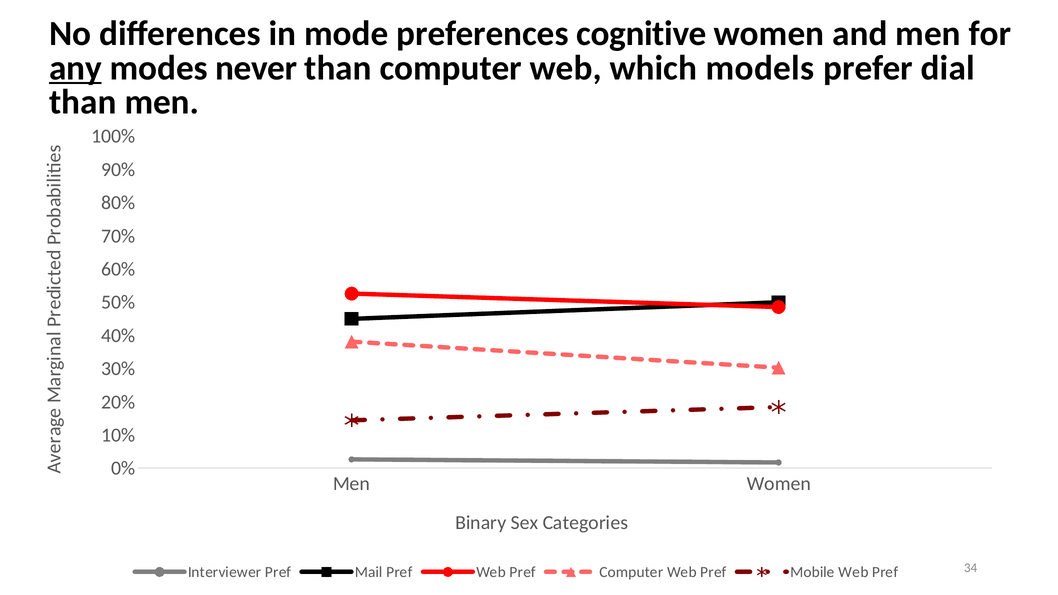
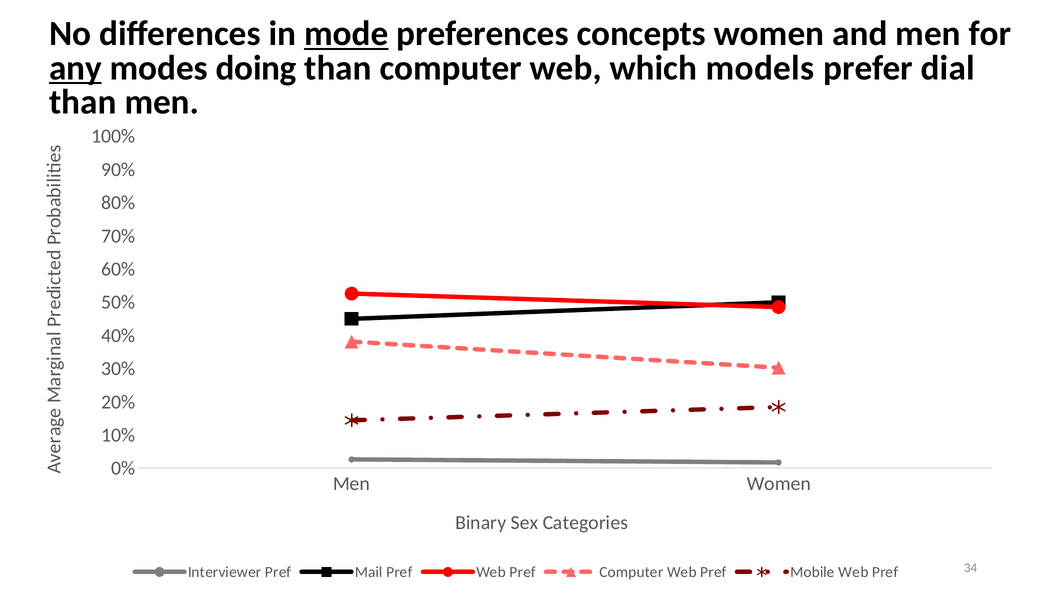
mode underline: none -> present (346, 34)
cognitive: cognitive -> concepts (641, 34)
never: never -> doing (256, 68)
